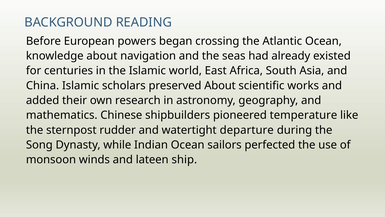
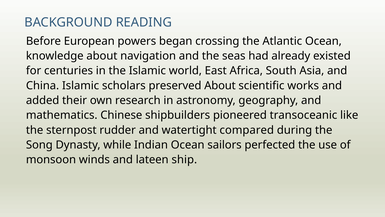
temperature: temperature -> transoceanic (303, 115)
departure: departure -> compared (247, 130)
